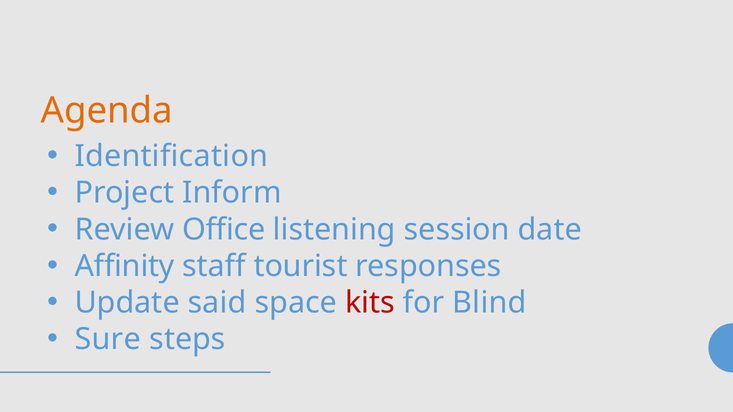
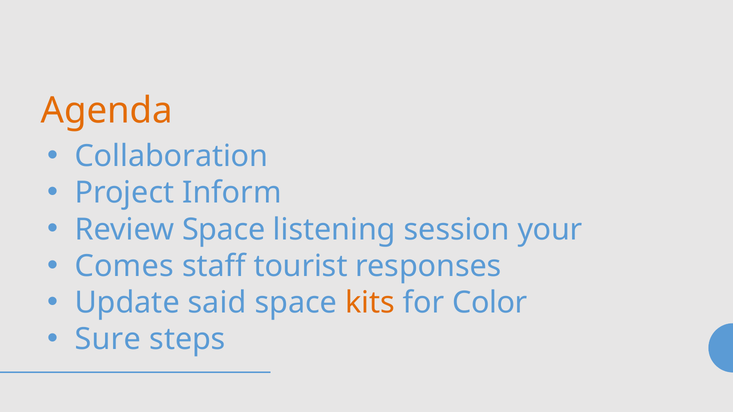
Identification: Identification -> Collaboration (171, 156)
Review Office: Office -> Space (224, 230)
date: date -> your (550, 230)
Affinity: Affinity -> Comes (124, 266)
kits colour: red -> orange (370, 303)
Blind: Blind -> Color (490, 303)
